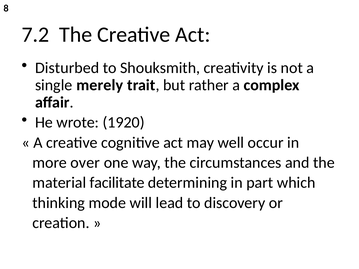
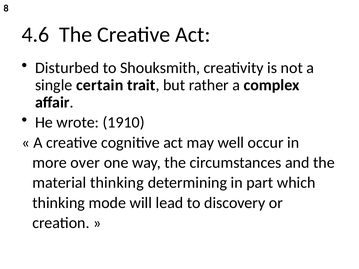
7.2: 7.2 -> 4.6 (35, 35)
merely: merely -> certain (100, 85)
1920: 1920 -> 1910 (124, 123)
material facilitate: facilitate -> thinking (117, 183)
